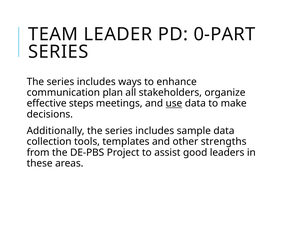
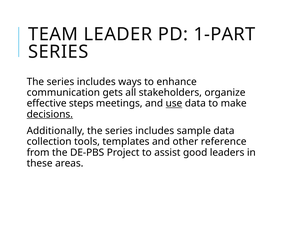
0-PART: 0-PART -> 1-PART (224, 34)
plan: plan -> gets (113, 93)
decisions underline: none -> present (50, 114)
strengths: strengths -> reference (224, 142)
